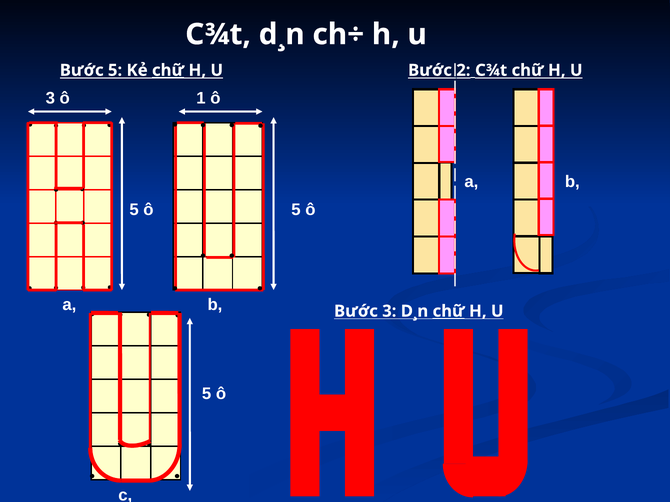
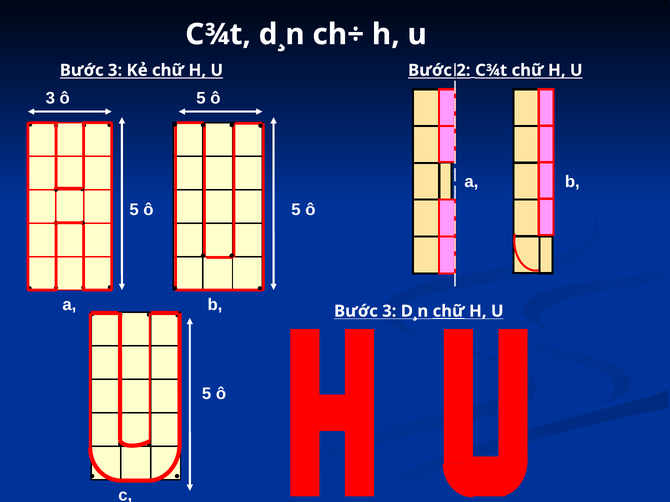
5: 5 -> 3 (115, 70)
chữ underline: present -> none (168, 70)
3 ô 1: 1 -> 5 (201, 98)
